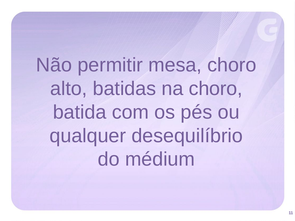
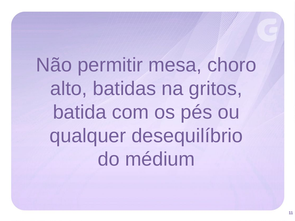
na choro: choro -> gritos (216, 89)
